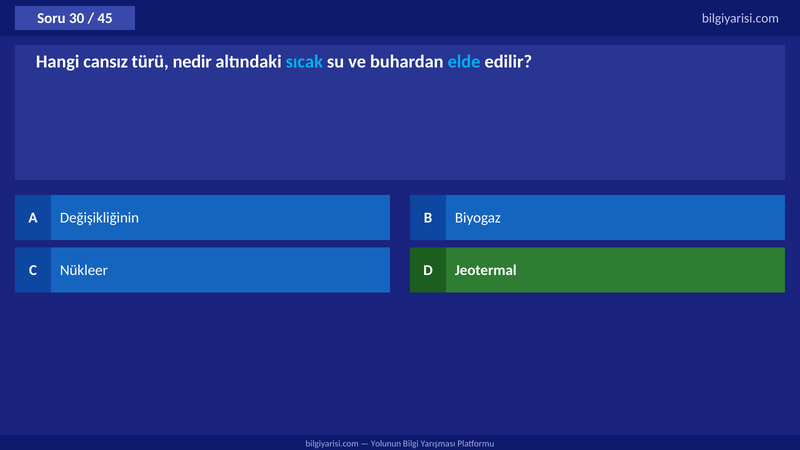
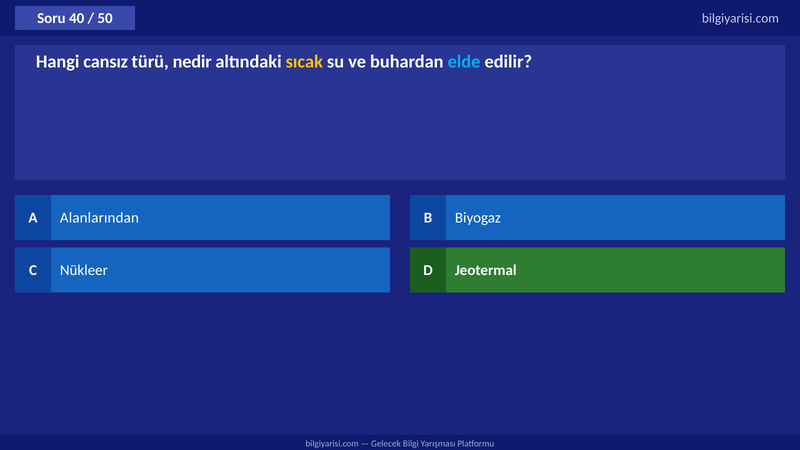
30: 30 -> 40 (77, 18)
45: 45 -> 50 (105, 18)
sıcak colour: light blue -> yellow (304, 62)
Değişikliğinin: Değişikliğinin -> Alanlarından (99, 218)
Yolunun: Yolunun -> Gelecek (386, 444)
